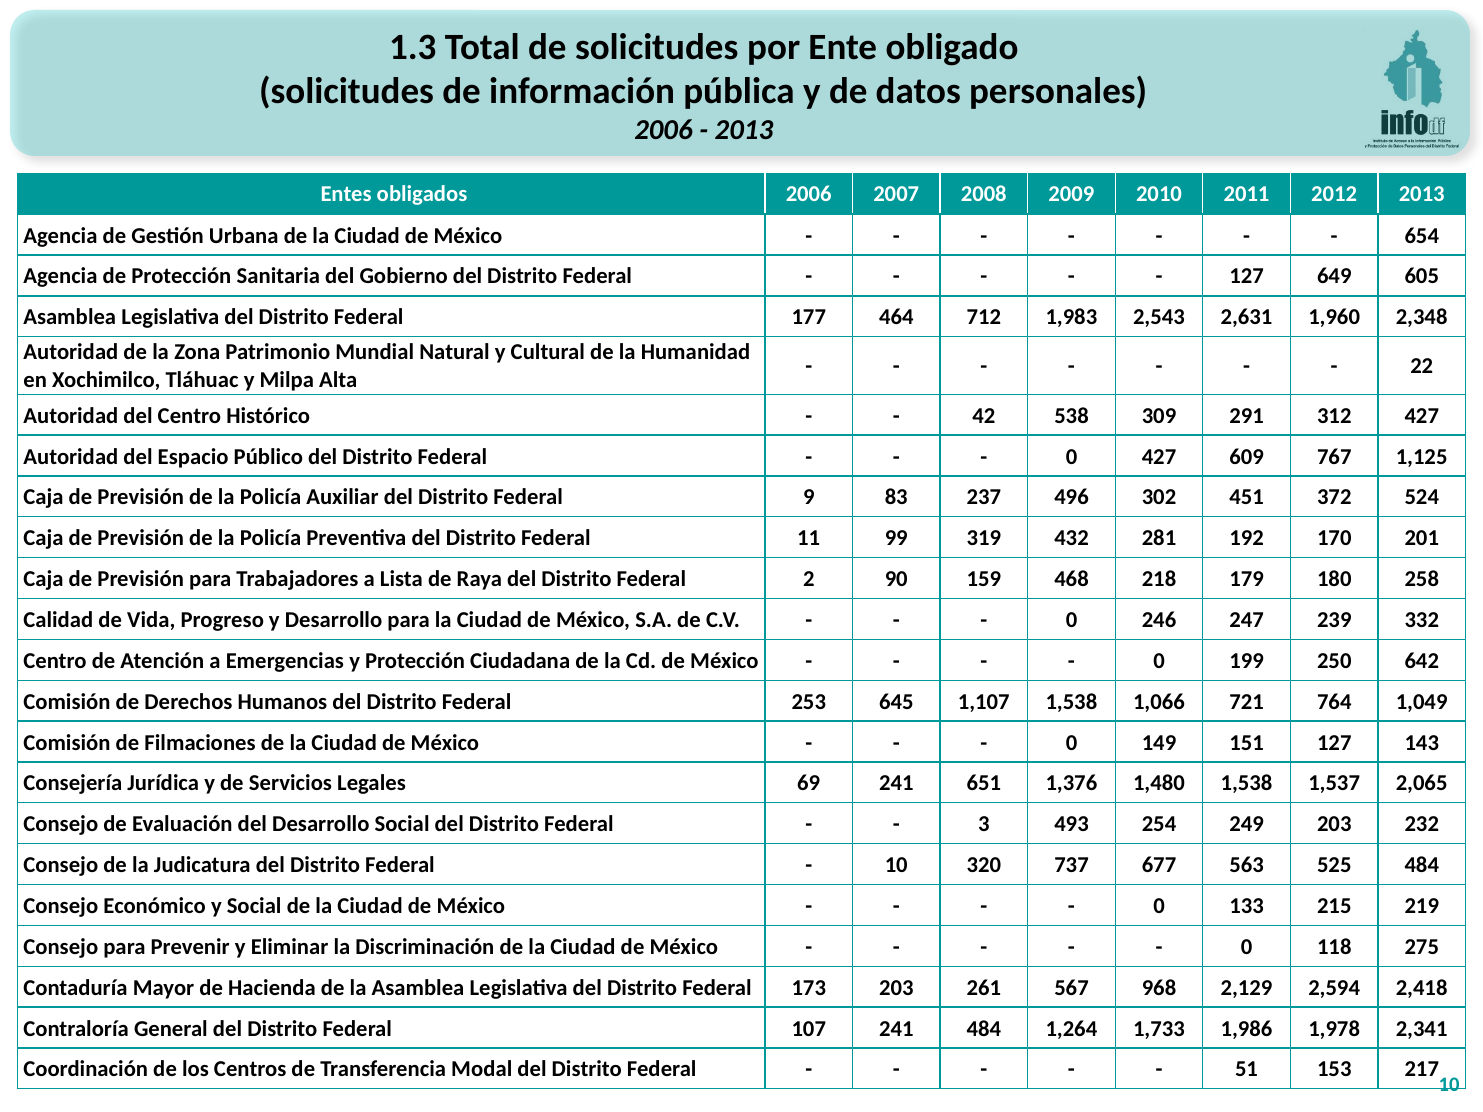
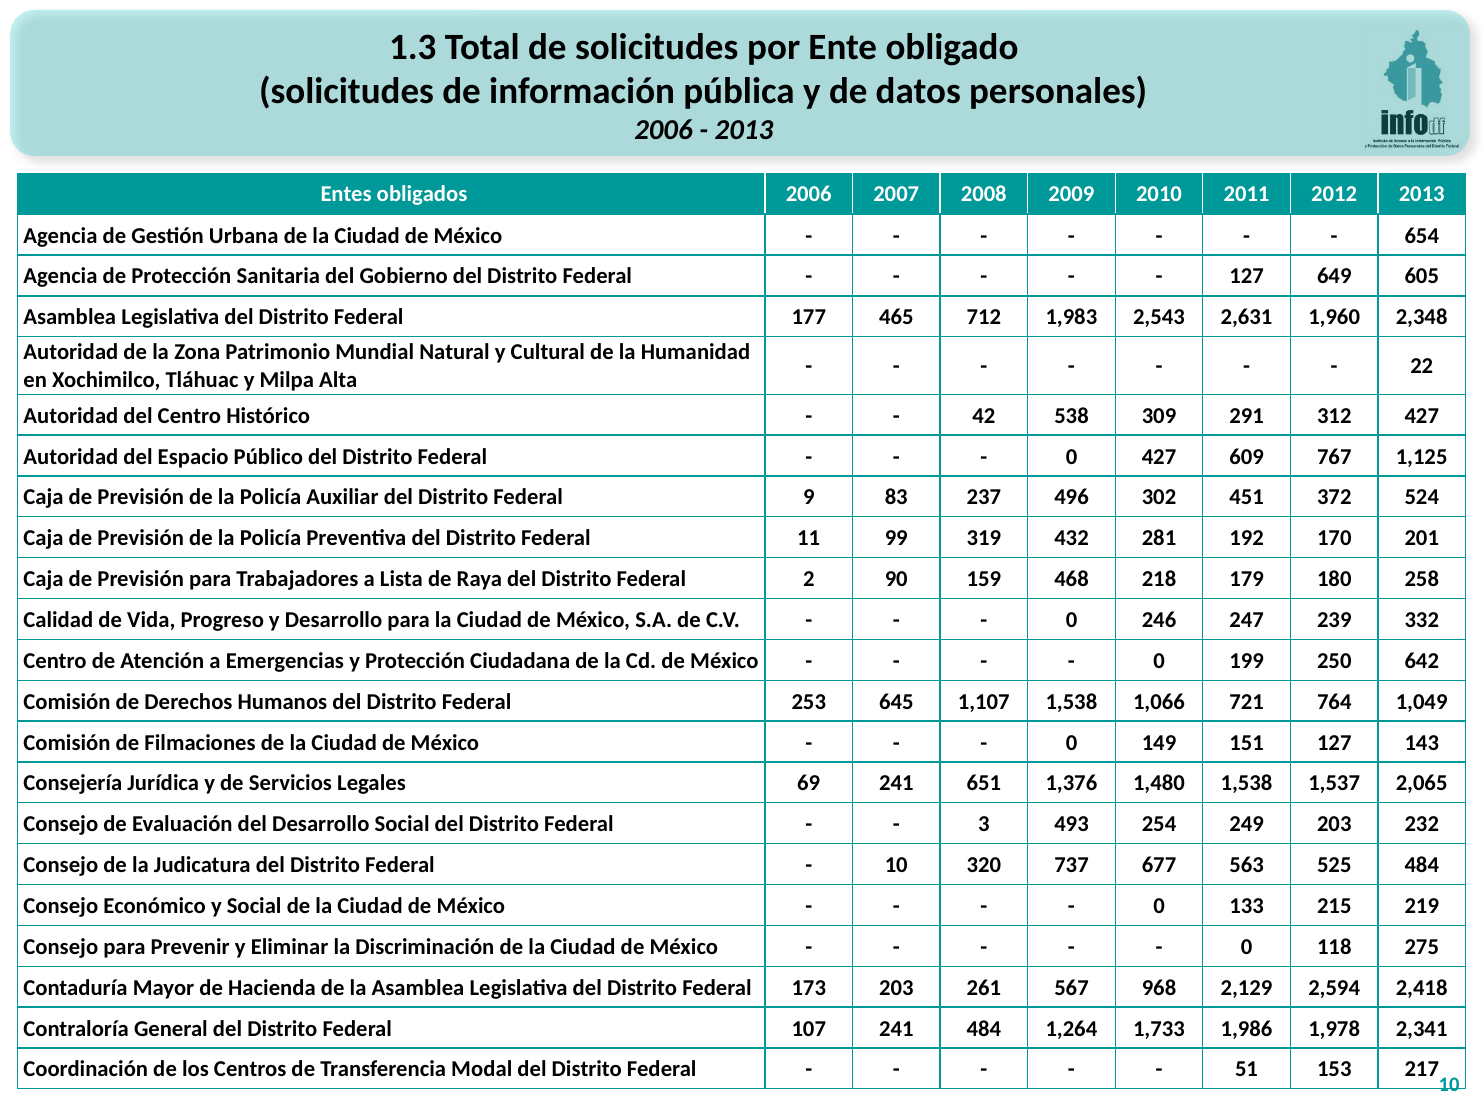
464: 464 -> 465 (896, 317)
